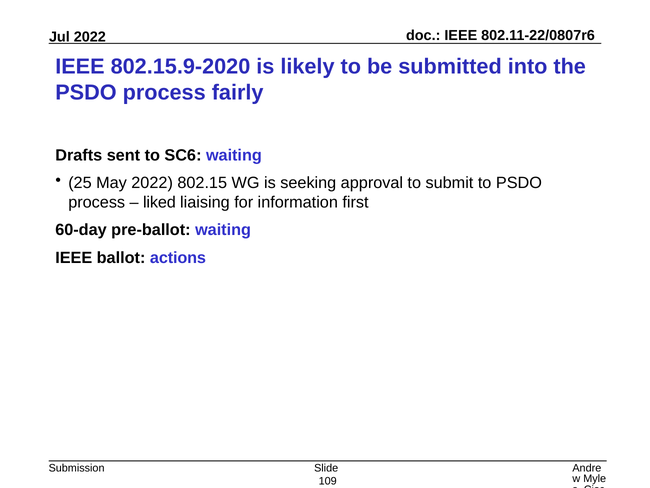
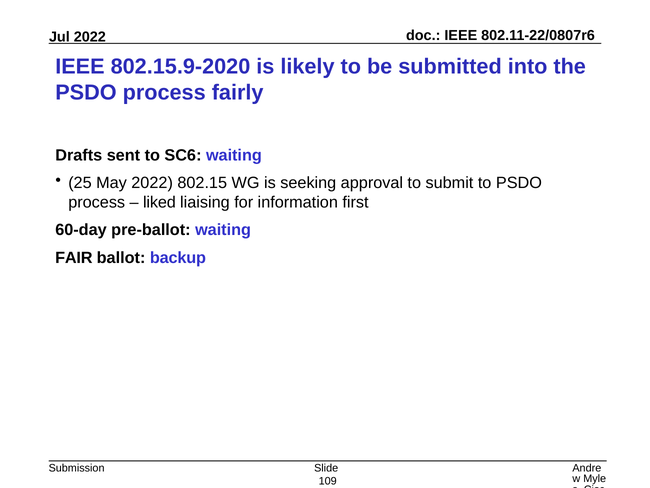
IEEE: IEEE -> FAIR (74, 257)
actions: actions -> backup (178, 257)
